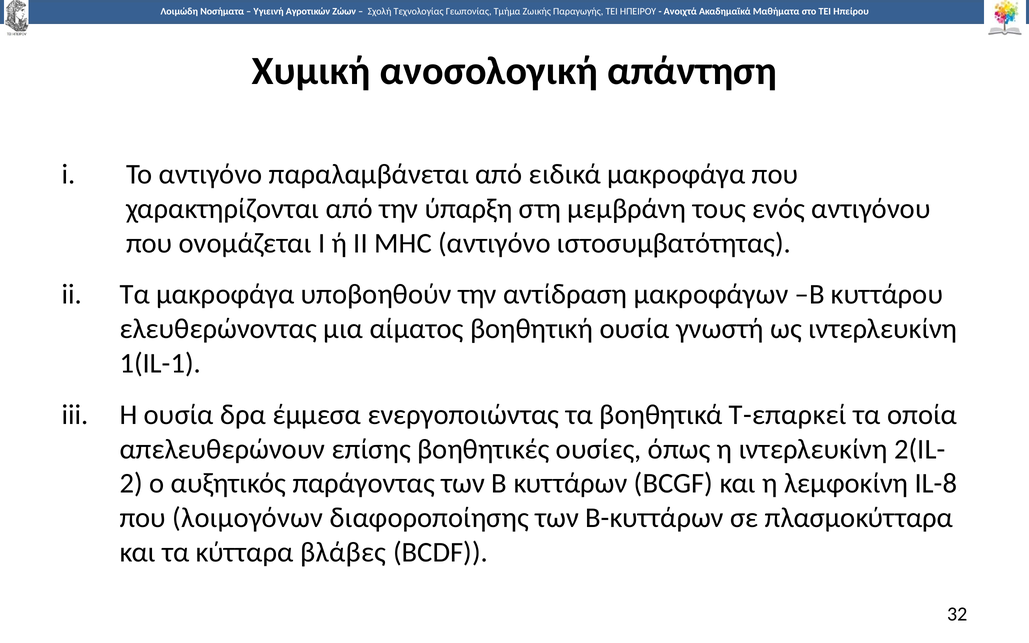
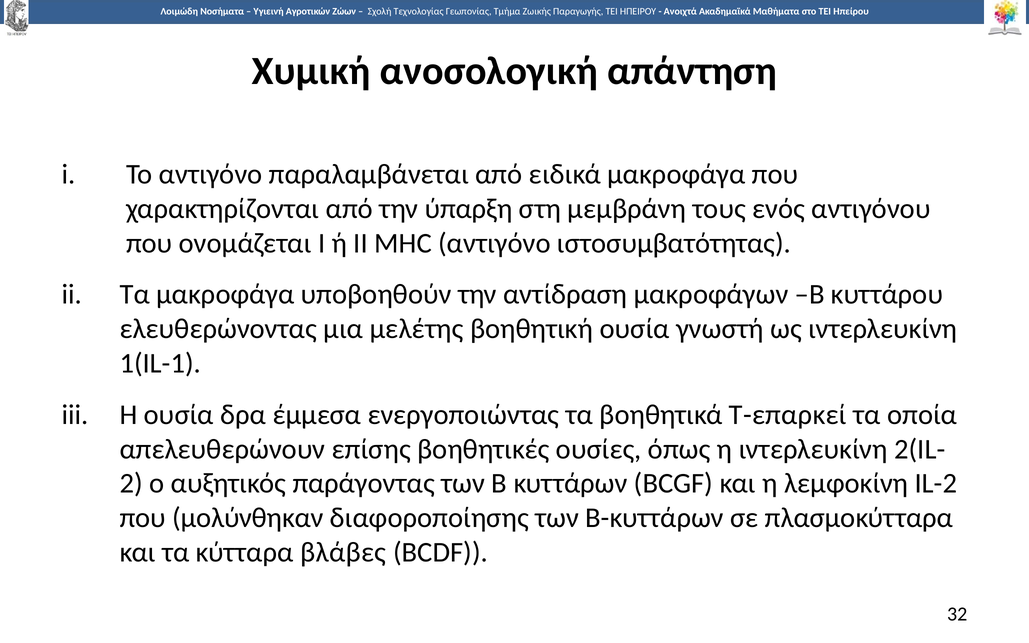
αίματος: αίματος -> μελέτης (417, 329)
ΙL-8: ΙL-8 -> ΙL-2 (936, 484)
λοιμογόνων: λοιμογόνων -> μολύνθηκαν (248, 518)
